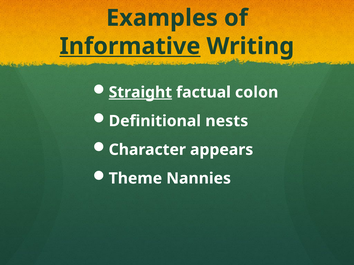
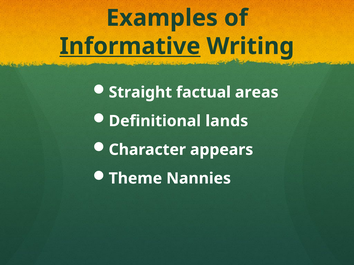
Straight underline: present -> none (140, 92)
colon: colon -> areas (257, 92)
nests: nests -> lands (227, 121)
